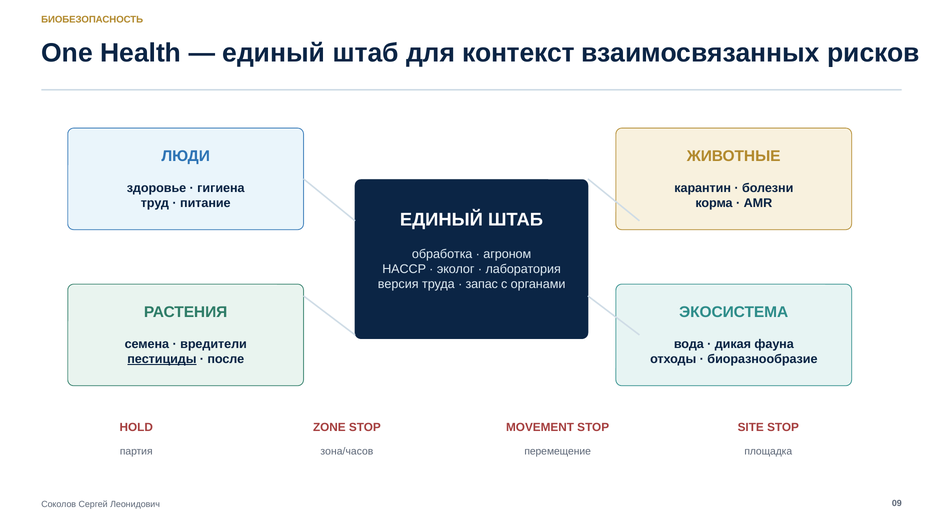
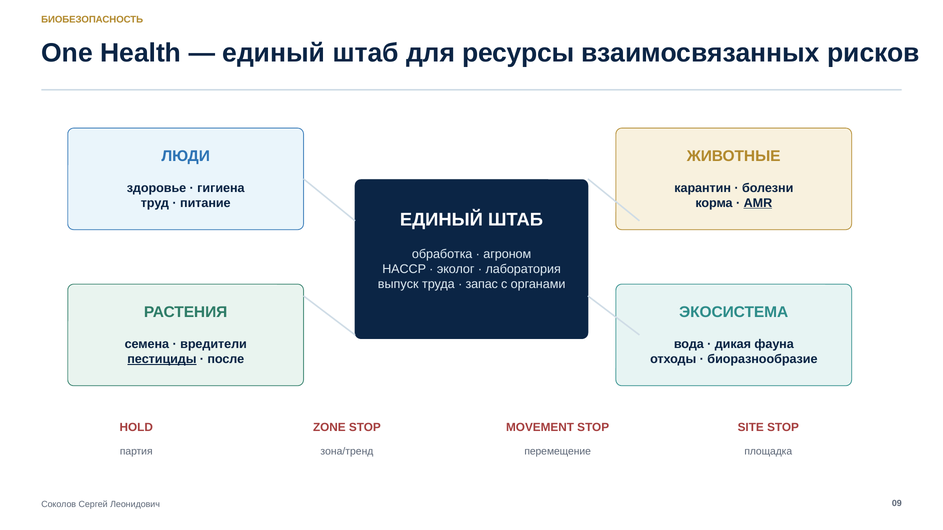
контекст: контекст -> ресурсы (518, 53)
AMR underline: none -> present (758, 203)
версия: версия -> выпуск (398, 284)
зона/часов: зона/часов -> зона/тренд (347, 452)
